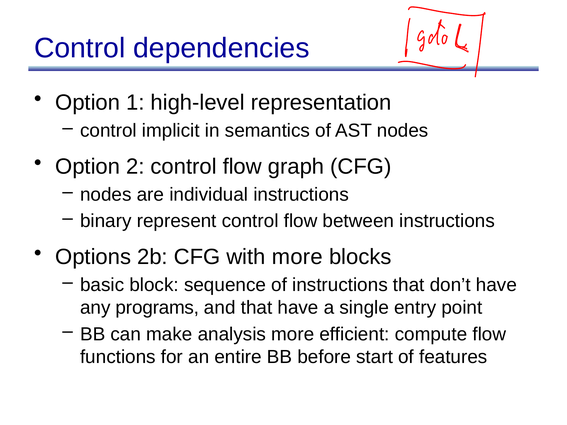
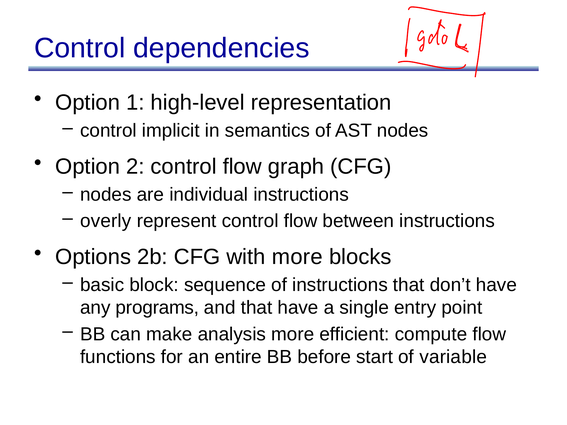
binary: binary -> overly (106, 221)
features: features -> variable (453, 357)
